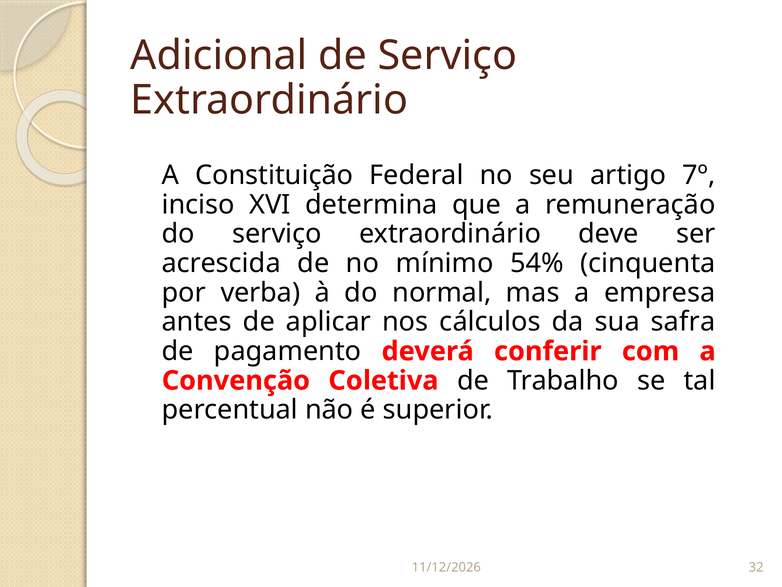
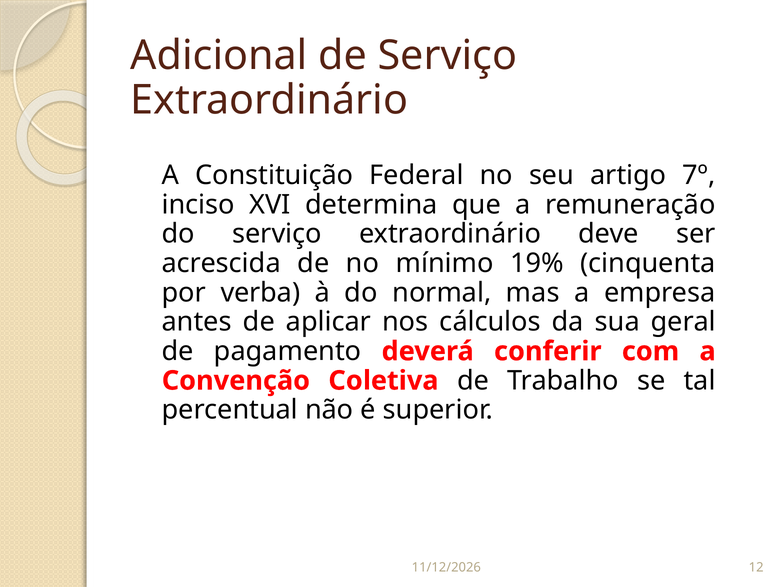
54%: 54% -> 19% (537, 263)
safra: safra -> geral (683, 322)
32: 32 -> 12 (756, 567)
